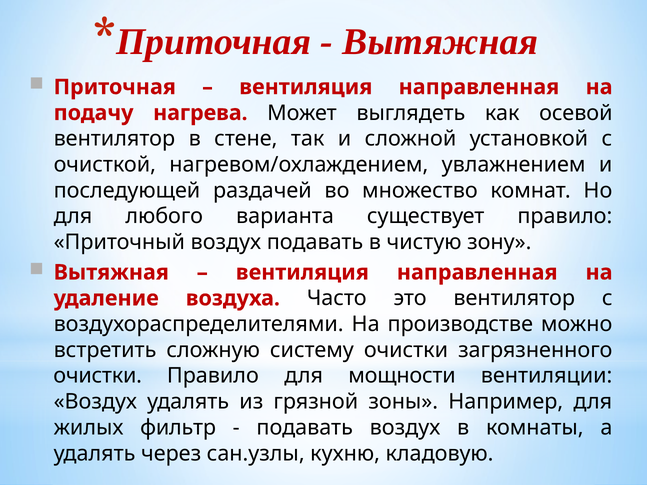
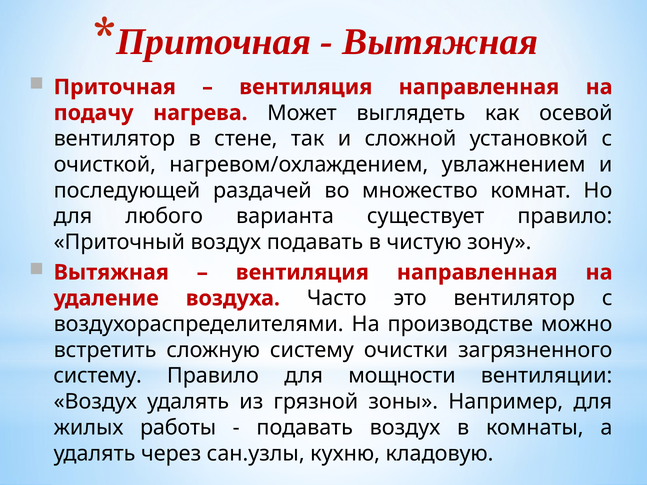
очистки: очистки -> систему (98, 376)
фильтр: фильтр -> работы (178, 428)
